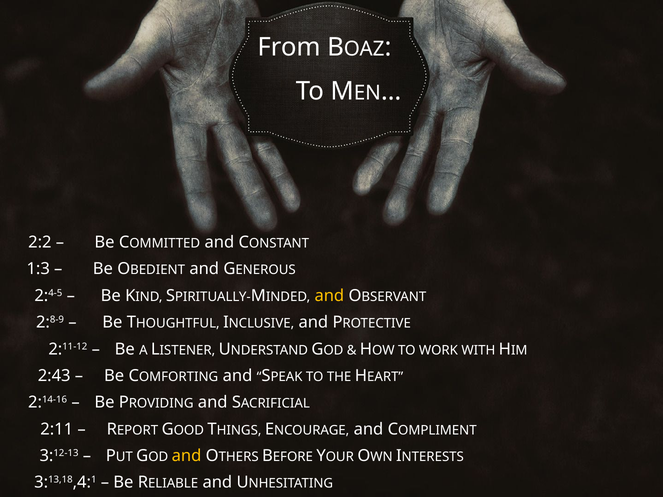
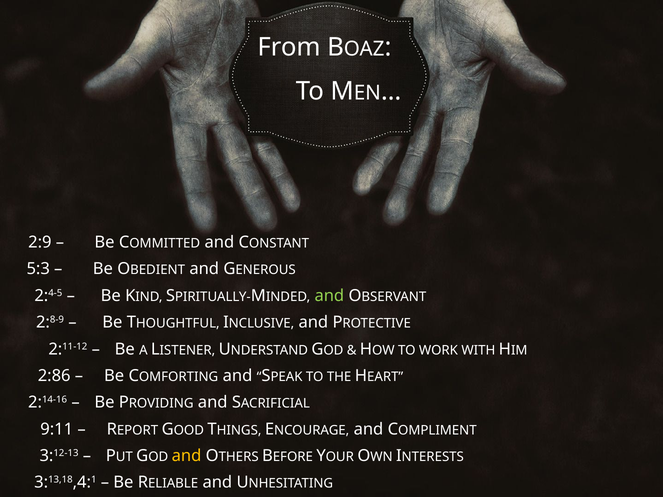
2:2: 2:2 -> 2:9 (40, 242)
1:3: 1:3 -> 5:3 (38, 269)
and colour: yellow -> light green (329, 296)
2:43: 2:43 -> 2:86 (54, 376)
2:11: 2:11 -> 9:11 (57, 429)
